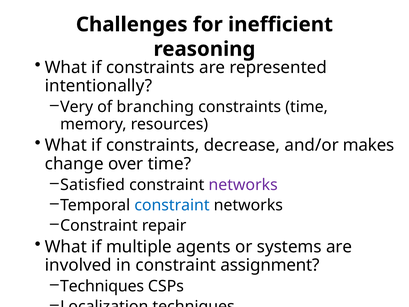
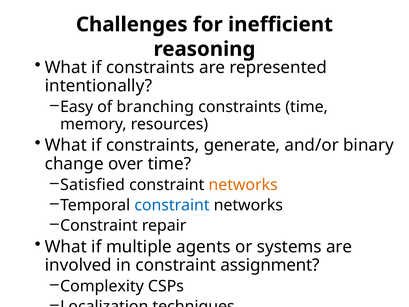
Very: Very -> Easy (77, 107)
decrease: decrease -> generate (242, 145)
makes: makes -> binary (369, 145)
networks colour: purple -> orange (243, 185)
Techniques: Techniques -> Complexity (102, 286)
